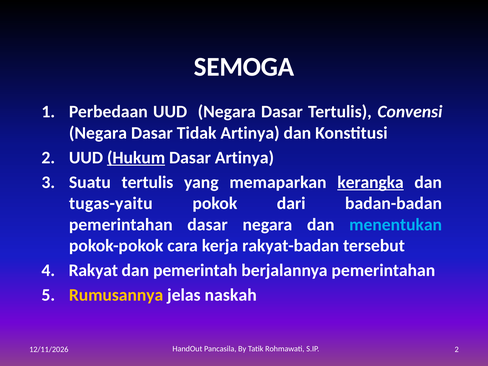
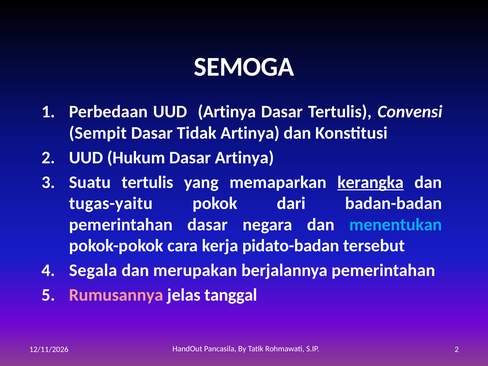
UUD Negara: Negara -> Artinya (227, 112)
Negara: Negara -> Sempit (98, 133)
Hukum underline: present -> none (136, 158)
rakyat-badan: rakyat-badan -> pidato-badan (291, 246)
Rakyat: Rakyat -> Segala (93, 270)
pemerintah: pemerintah -> merupakan (195, 270)
Rumusannya colour: yellow -> pink (116, 295)
naskah: naskah -> tanggal (231, 295)
